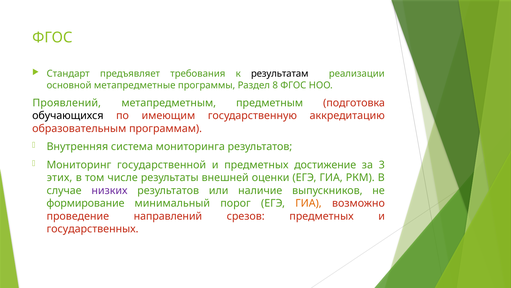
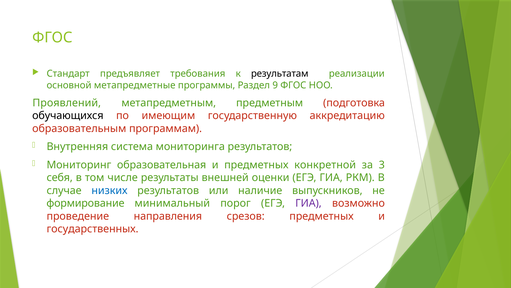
8: 8 -> 9 (275, 85)
государственной: государственной -> образовательная (162, 165)
достижение: достижение -> конкретной (325, 165)
этих: этих -> себя (60, 177)
низких colour: purple -> blue (109, 190)
ГИА colour: orange -> purple (308, 203)
направлений: направлений -> направления (168, 216)
